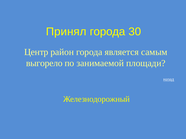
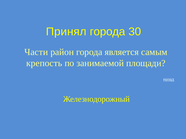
Центр: Центр -> Части (36, 52)
выгорело: выгорело -> крепость (44, 63)
